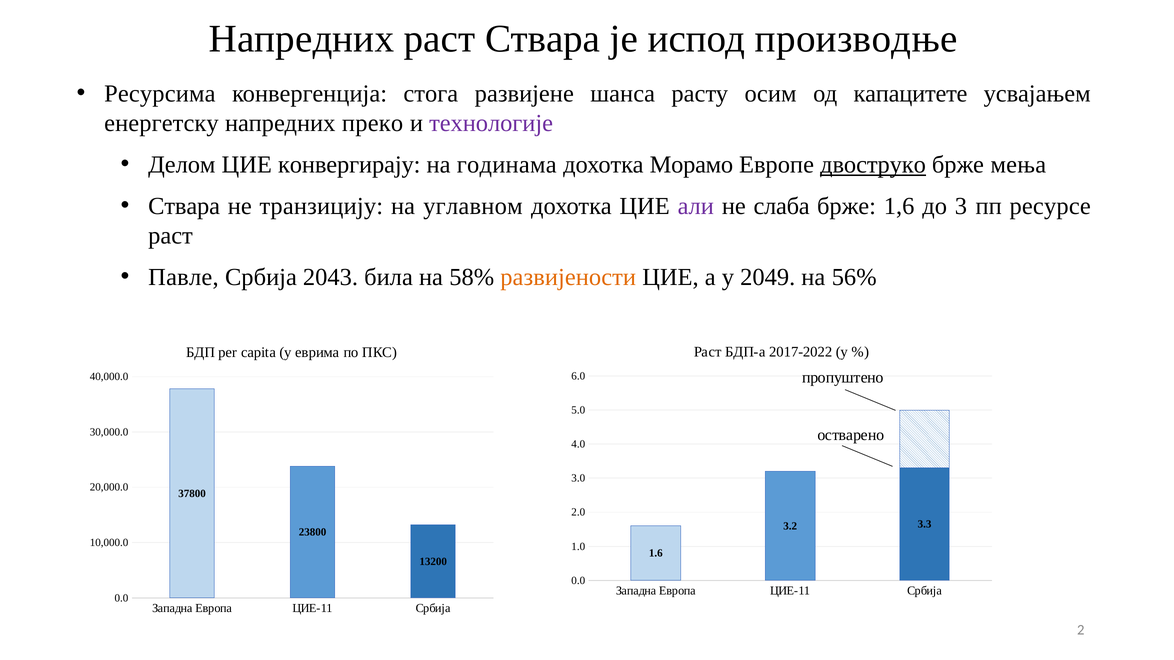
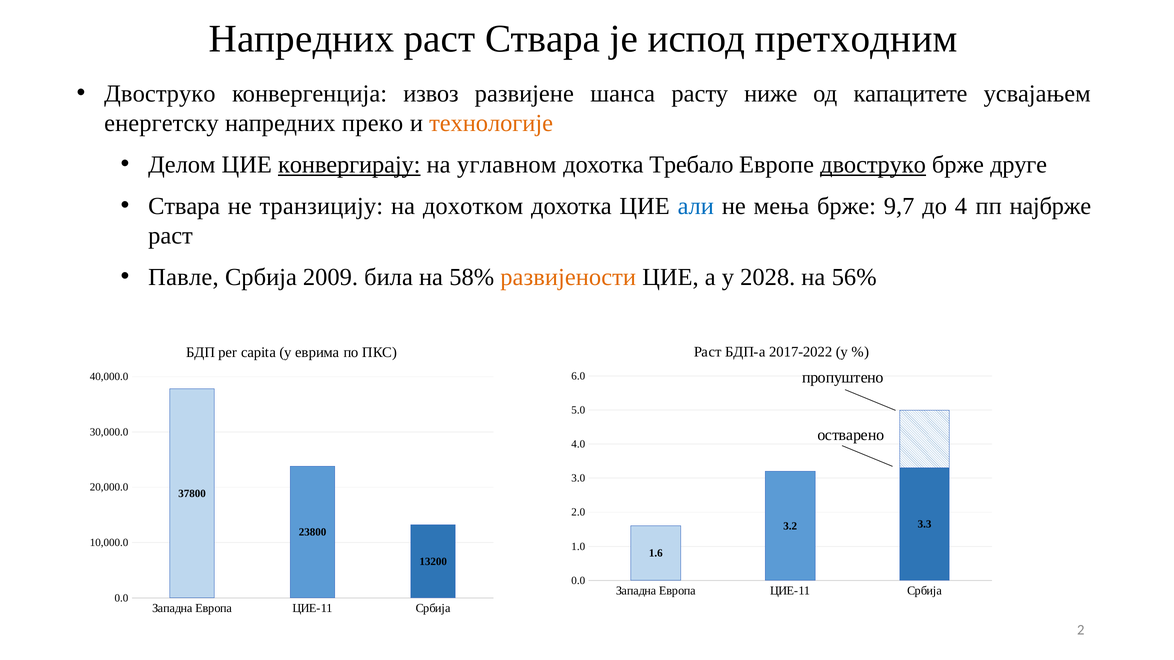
производње: производње -> претходним (856, 39)
Ресурсима: Ресурсима -> Двоструко (160, 94)
стога: стога -> извоз (431, 94)
осим: осим -> ниже (771, 94)
технологије colour: purple -> orange (491, 123)
конвергирају underline: none -> present (349, 165)
годинама: годинама -> углавном (507, 165)
Морамо: Морамо -> Требало (691, 165)
мења: мења -> друге (1019, 165)
углавном: углавном -> дохотком (473, 206)
али colour: purple -> blue (696, 206)
слаба: слаба -> мења (781, 206)
1,6: 1,6 -> 9,7 (899, 206)
3: 3 -> 4 (961, 206)
ресурсе: ресурсе -> најбрже (1050, 206)
2043: 2043 -> 2009 (330, 277)
2049: 2049 -> 2028 (768, 277)
